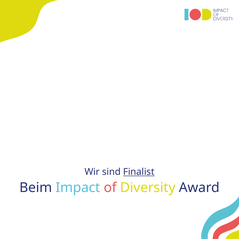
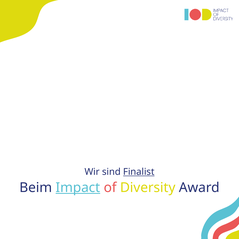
Impact underline: none -> present (78, 188)
